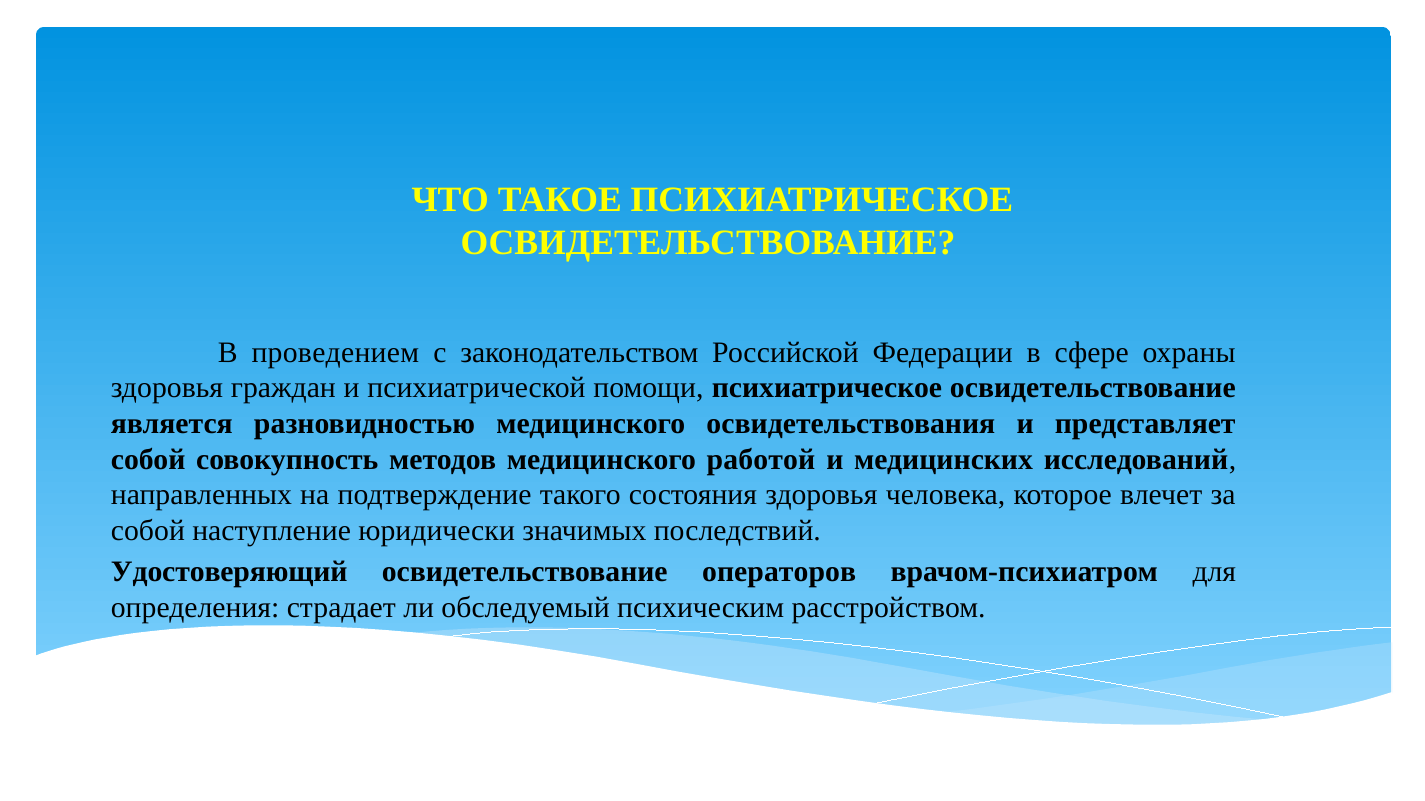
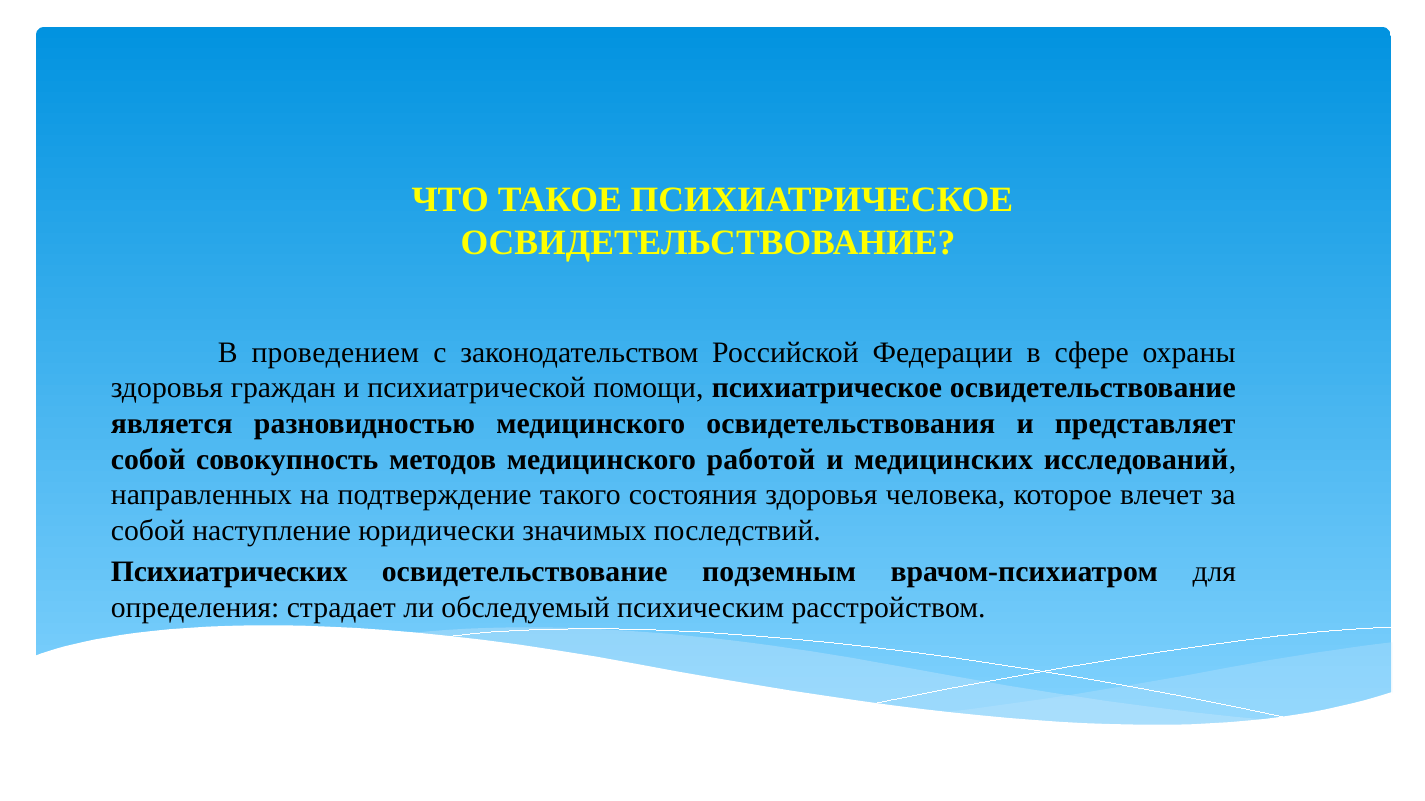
Удостоверяющий: Удостоверяющий -> Психиатрических (229, 573)
операторов: операторов -> подземным (779, 573)
